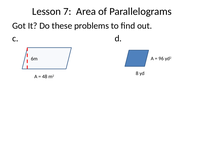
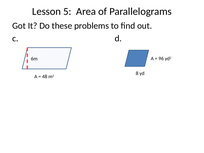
7: 7 -> 5 (67, 11)
